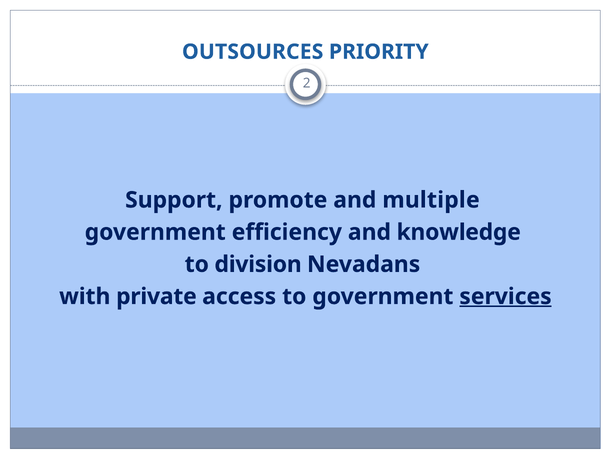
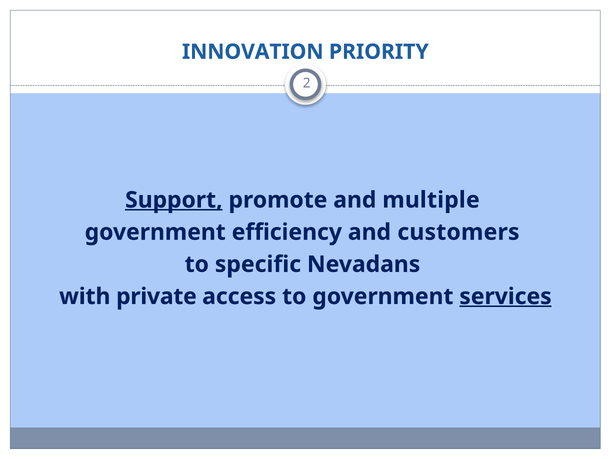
OUTSOURCES: OUTSOURCES -> INNOVATION (253, 52)
Support underline: none -> present (174, 200)
knowledge: knowledge -> customers (458, 232)
division: division -> specific (258, 264)
